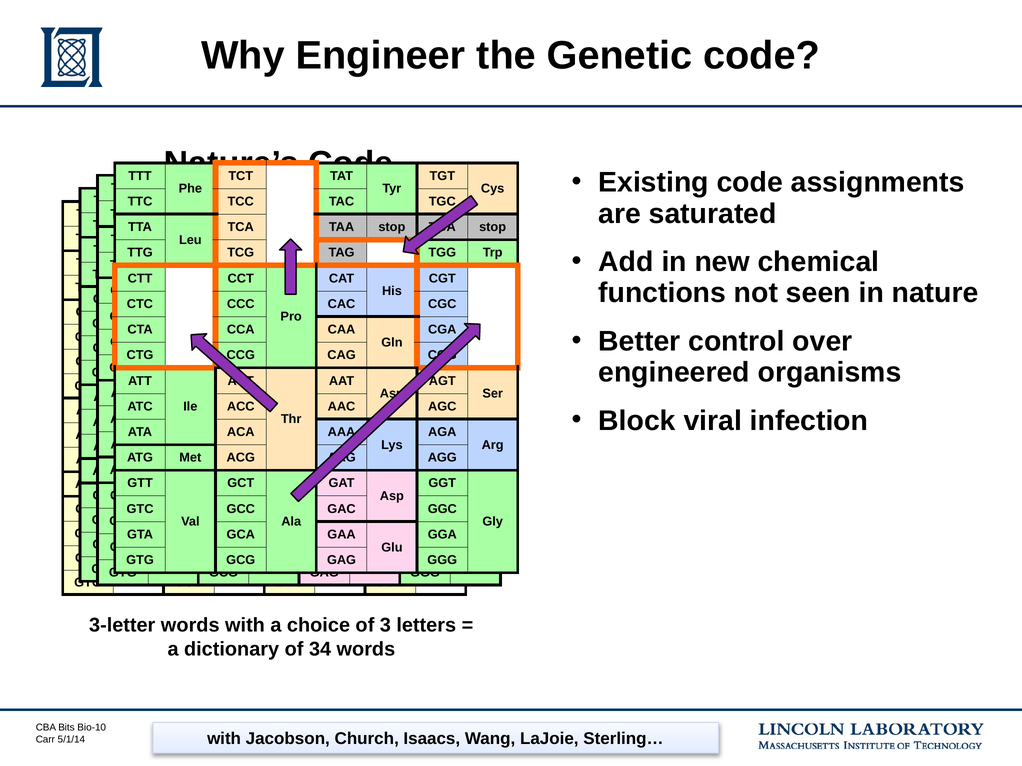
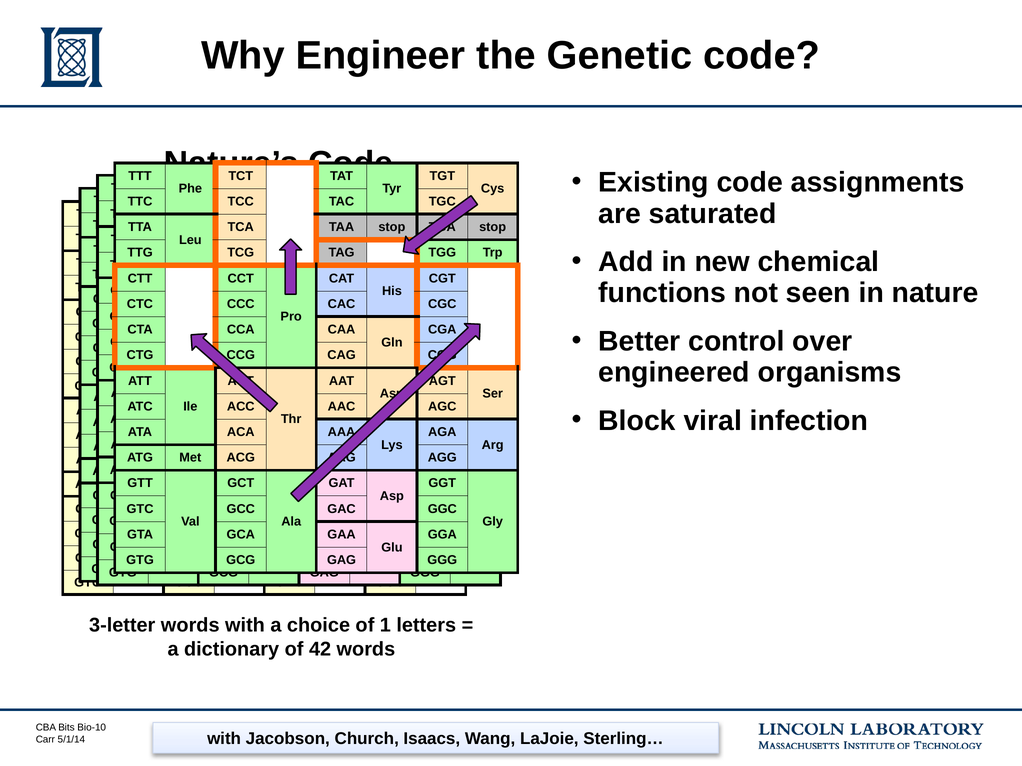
3: 3 -> 1 (385, 626)
34: 34 -> 42 (320, 649)
